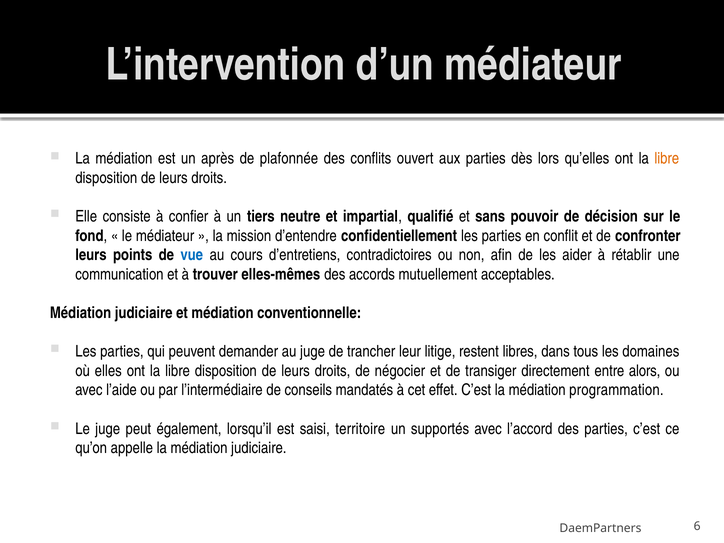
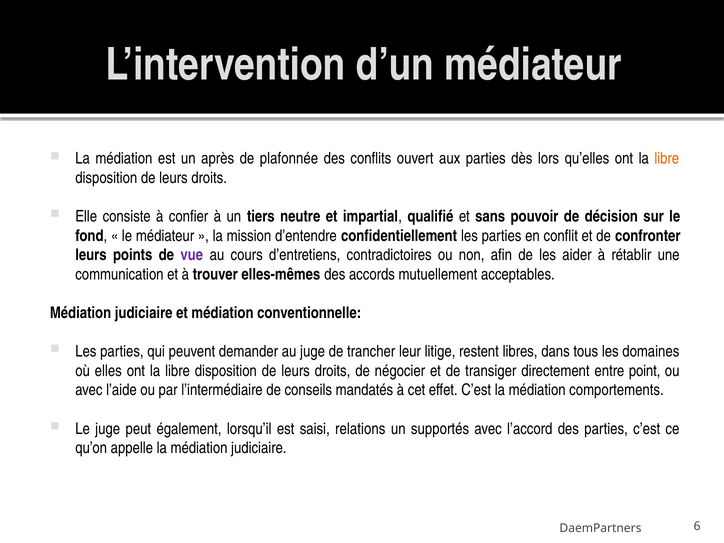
vue colour: blue -> purple (192, 255)
alors: alors -> point (645, 371)
programmation: programmation -> comportements (616, 390)
territoire: territoire -> relations (360, 429)
